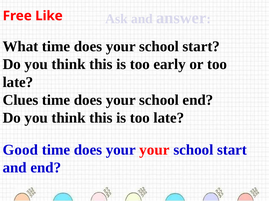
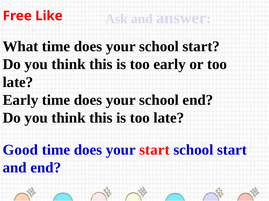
Clues: Clues -> Early (20, 100)
your your: your -> start (154, 150)
